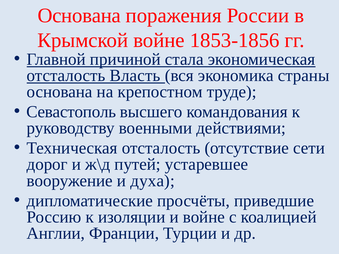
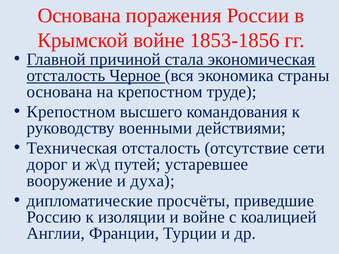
Власть: Власть -> Черное (135, 76)
Севастополь: Севастополь -> Крепостном (71, 112)
